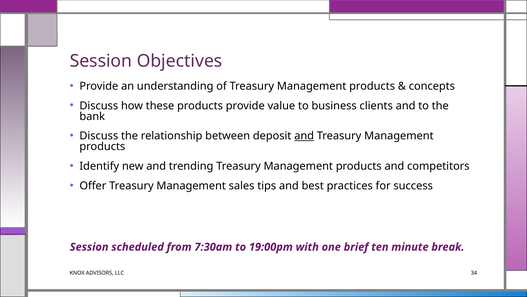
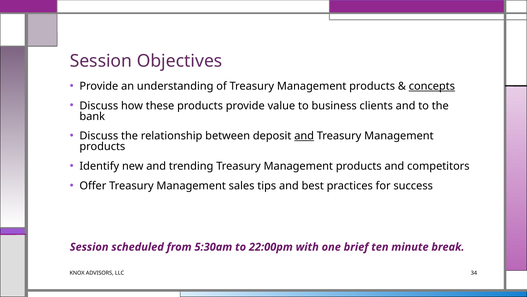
concepts underline: none -> present (432, 86)
7:30am: 7:30am -> 5:30am (213, 247)
19:00pm: 19:00pm -> 22:00pm (271, 247)
